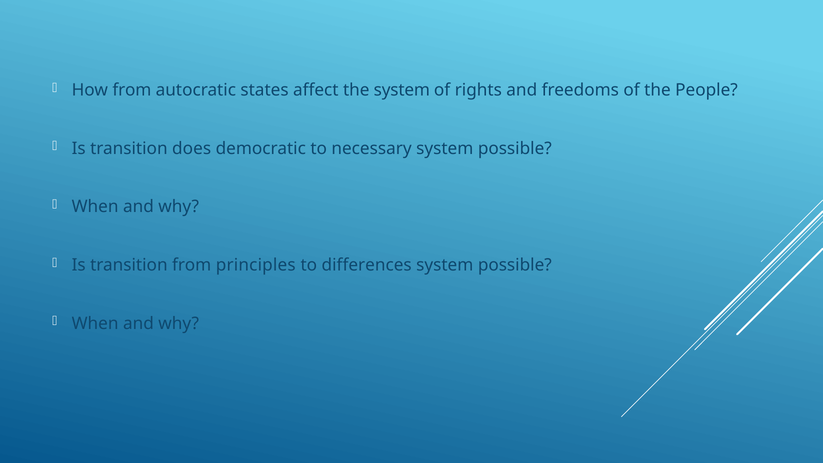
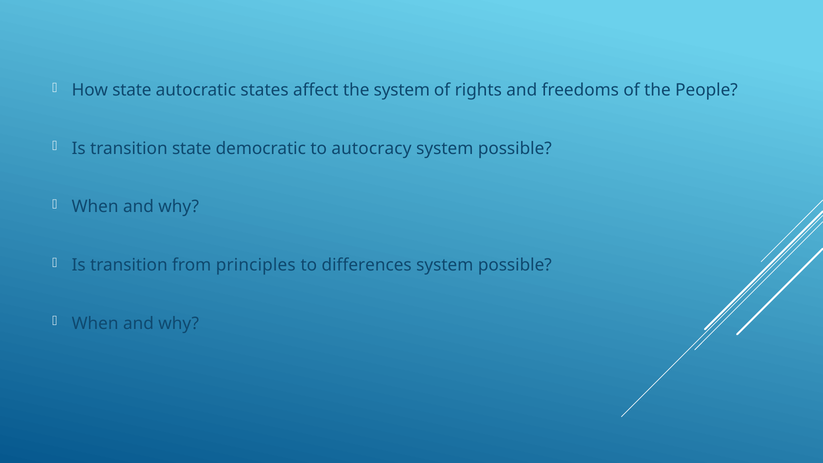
How from: from -> state (132, 90)
transition does: does -> state (192, 148)
necessary: necessary -> autocracy (371, 148)
